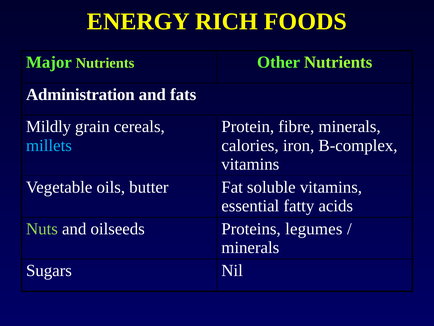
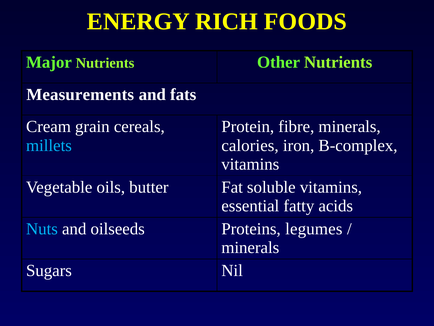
Administration: Administration -> Measurements (80, 94)
Mildly: Mildly -> Cream (48, 127)
Nuts colour: light green -> light blue (42, 229)
